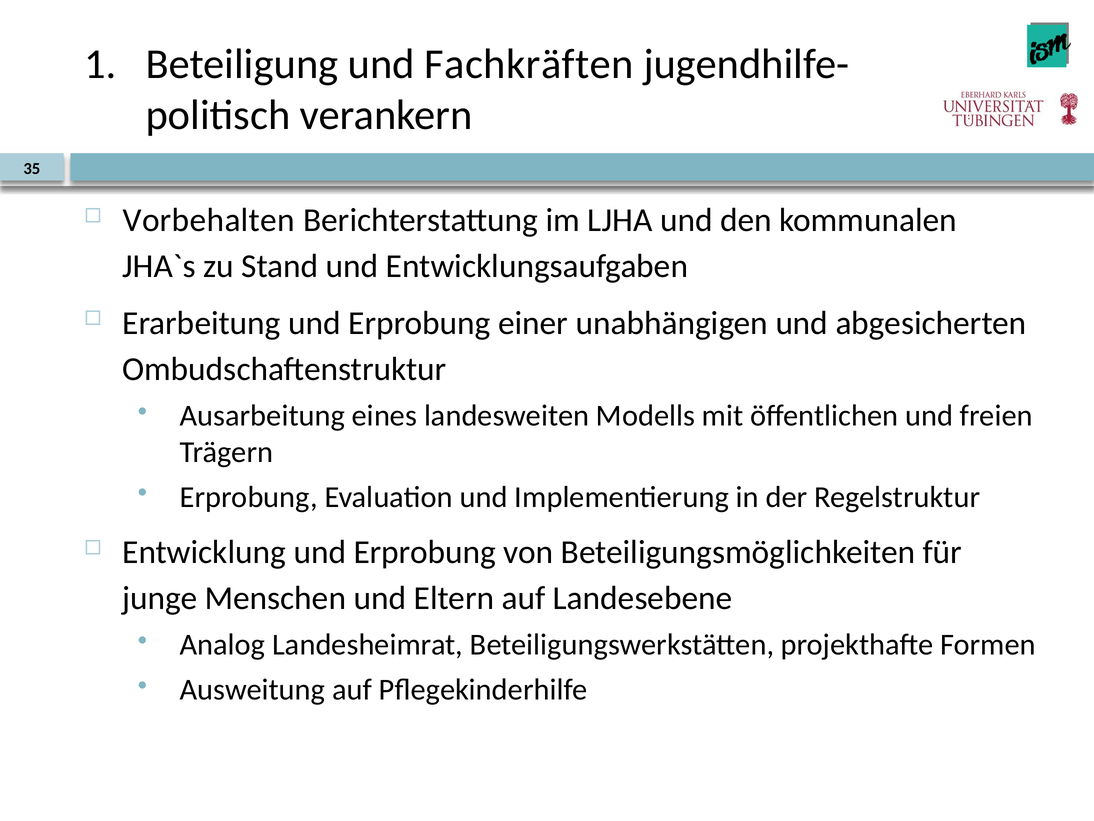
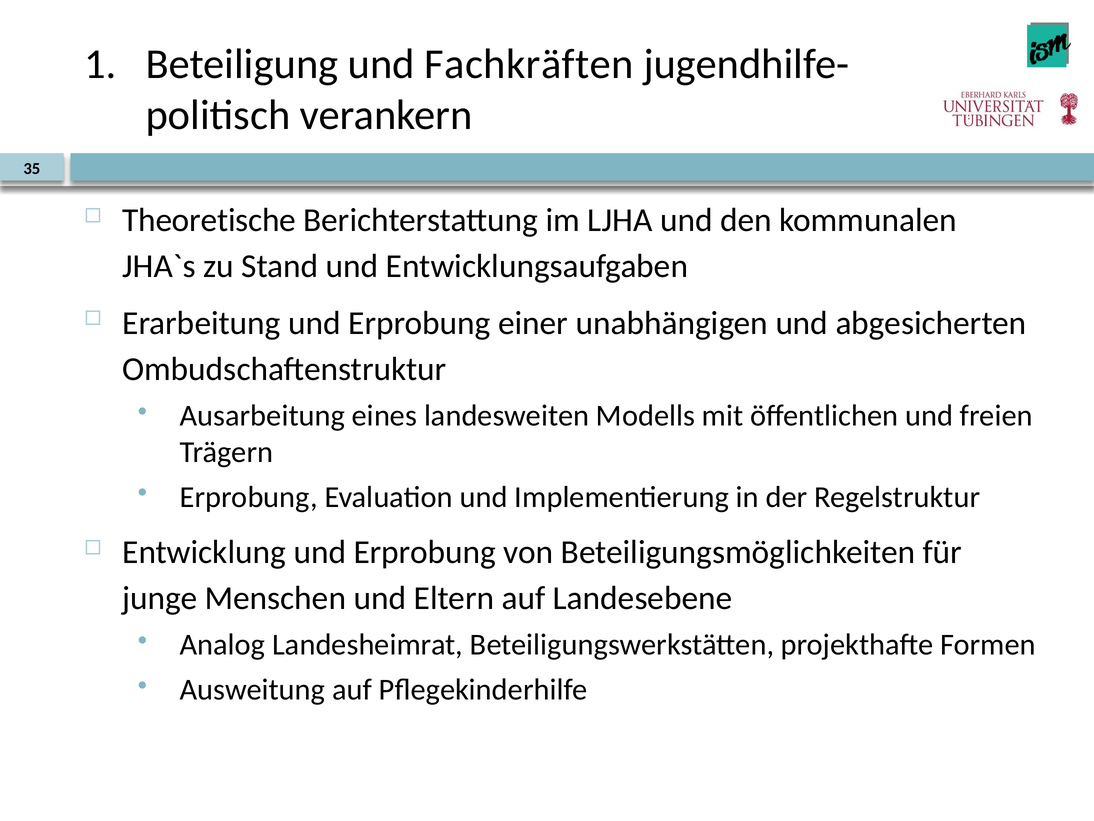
Vorbehalten: Vorbehalten -> Theoretische (209, 220)
